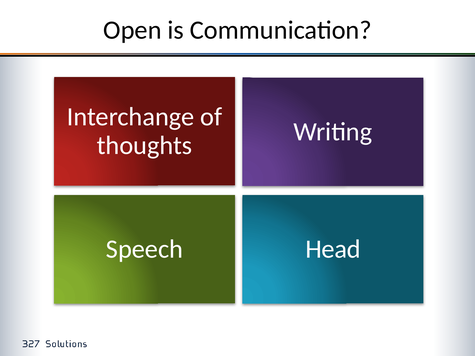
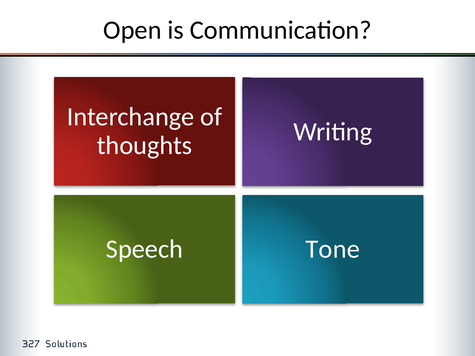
Head: Head -> Tone (333, 249)
